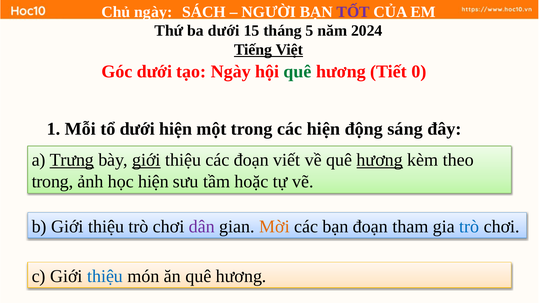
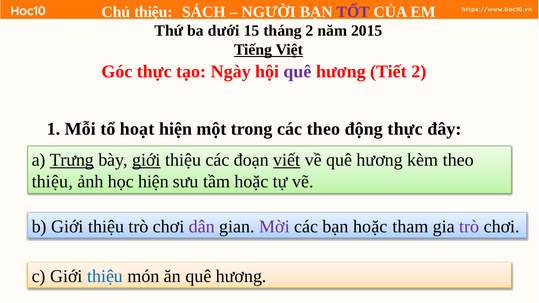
Chủ ngày: ngày -> thiệu (153, 12)
tháng 5: 5 -> 2 (310, 31)
2024: 2024 -> 2015 (367, 31)
Góc dưới: dưới -> thực (154, 72)
quê colour: green -> purple (298, 72)
Tiết 0: 0 -> 2 (419, 72)
tổ dưới: dưới -> hoạt (137, 129)
các hiện: hiện -> theo (323, 129)
động sáng: sáng -> thực (405, 129)
viết underline: none -> present (287, 160)
hương underline: present -> none (380, 160)
trong: trong -> thiệu (52, 182)
Mời colour: orange -> purple (274, 227)
bạn đoạn: đoạn -> hoặc (370, 227)
trò colour: blue -> purple (469, 227)
